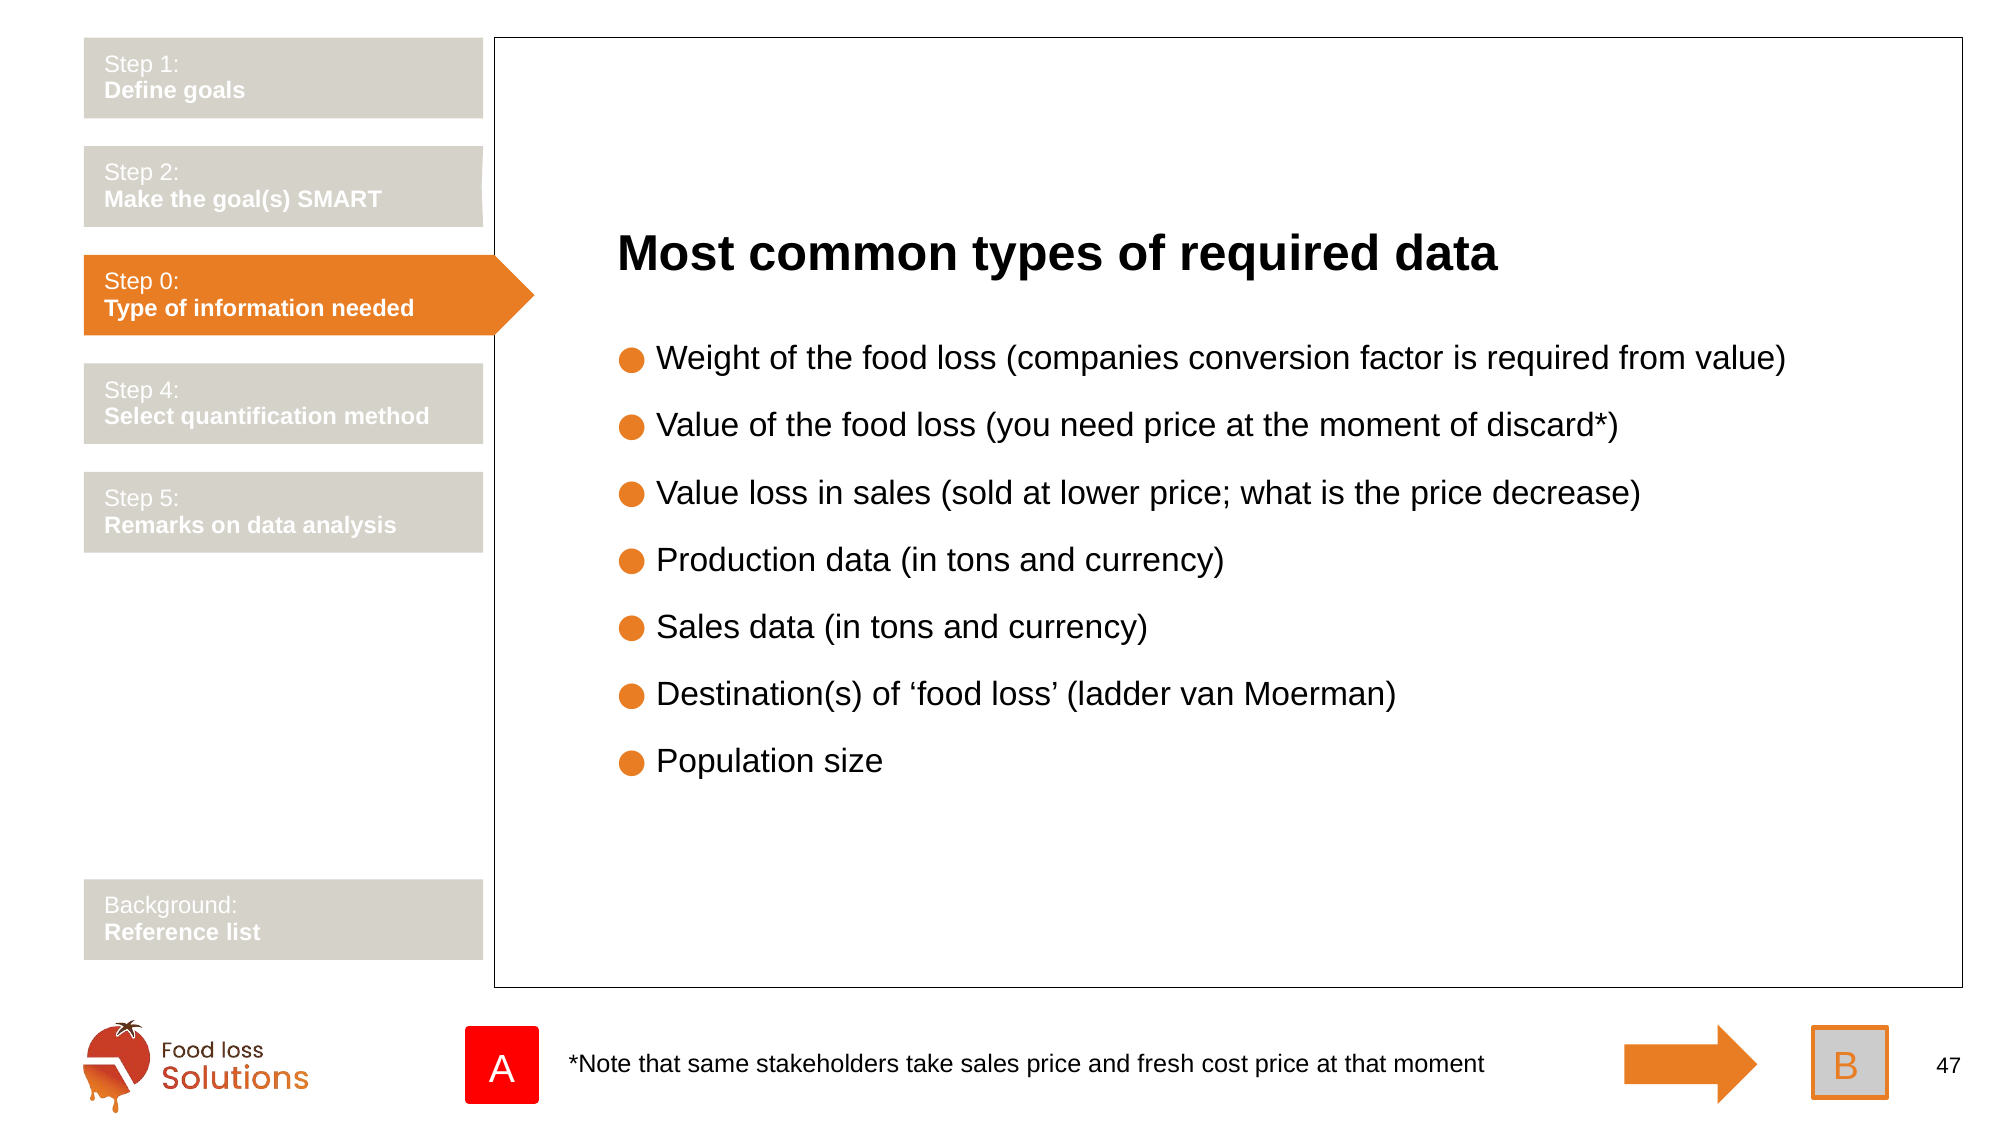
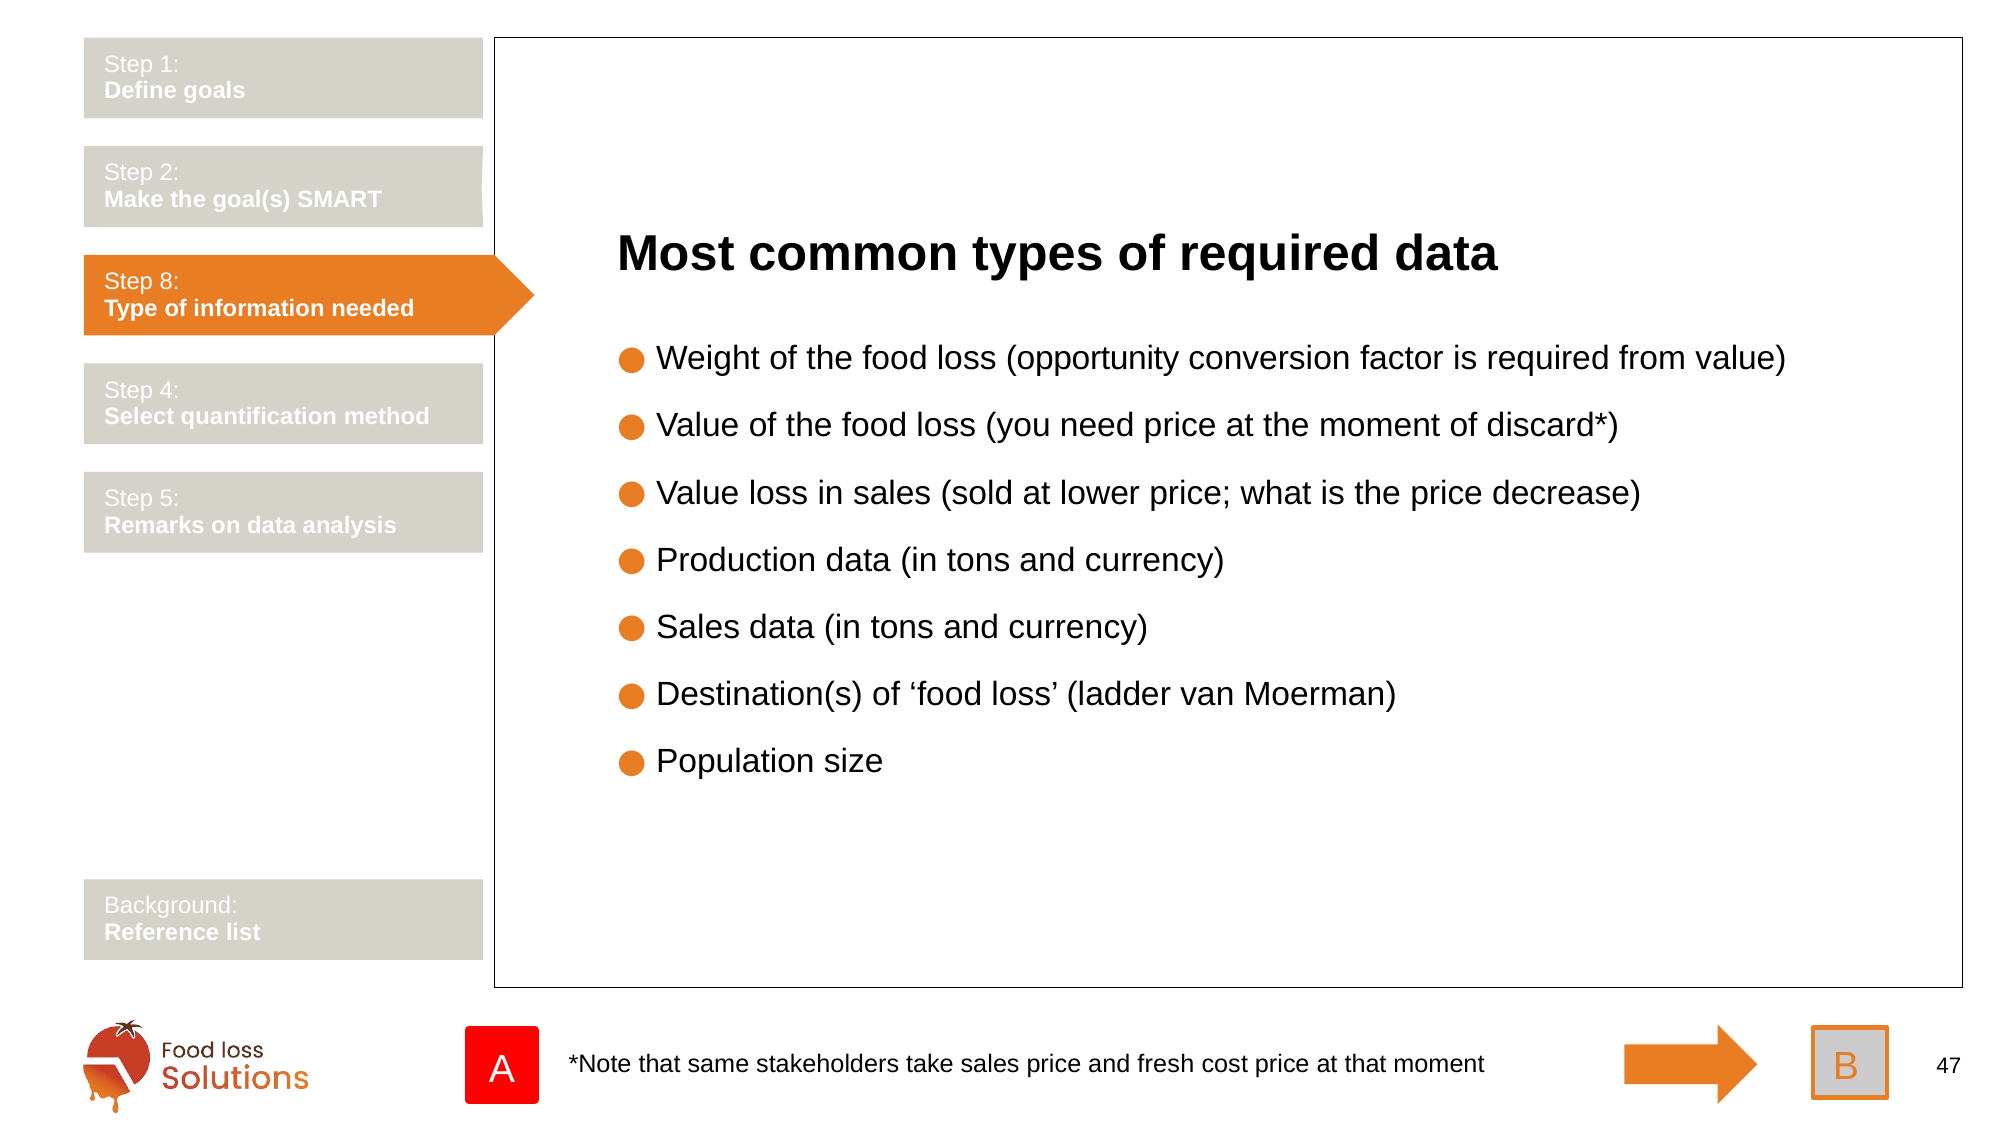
0: 0 -> 8 (169, 282)
companies: companies -> opportunity (1093, 359)
